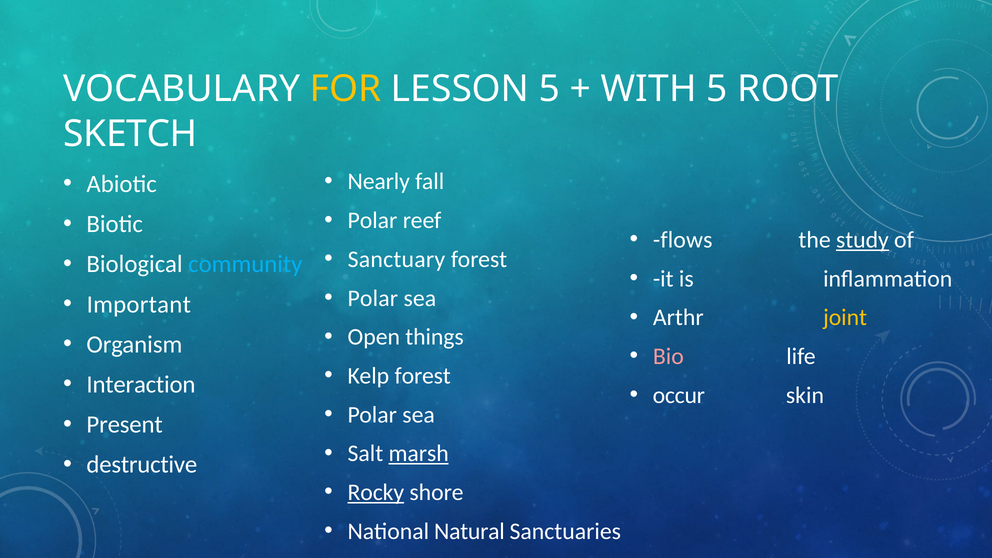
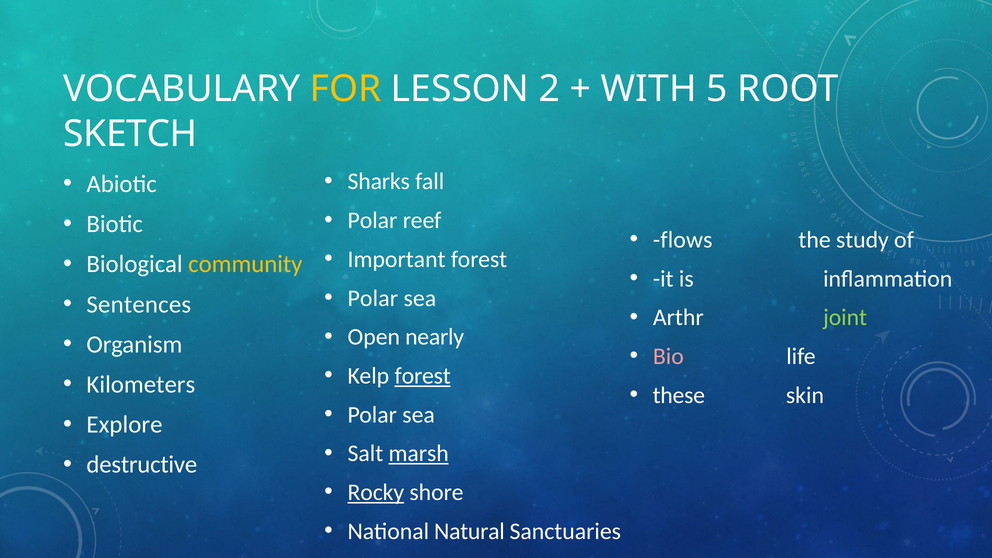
LESSON 5: 5 -> 2 (550, 89)
Nearly: Nearly -> Sharks (379, 182)
study underline: present -> none (862, 240)
Sanctuary: Sanctuary -> Important (397, 259)
community colour: light blue -> yellow (245, 264)
Important: Important -> Sentences (139, 304)
joint colour: yellow -> light green (845, 318)
things: things -> nearly (435, 337)
forest underline: none -> present (423, 376)
Interaction: Interaction -> Kilometers (141, 385)
occur: occur -> these (679, 395)
Present: Present -> Explore (124, 425)
